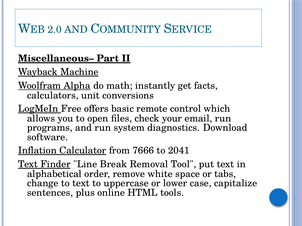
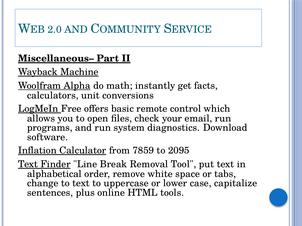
7666: 7666 -> 7859 (143, 151)
2041: 2041 -> 2095 (179, 151)
